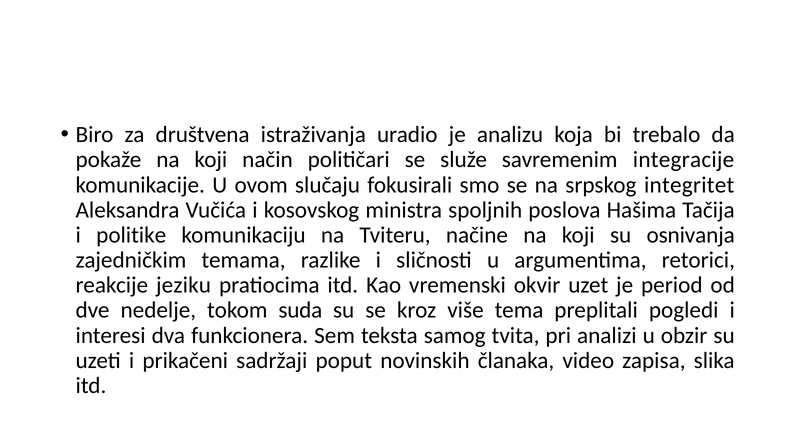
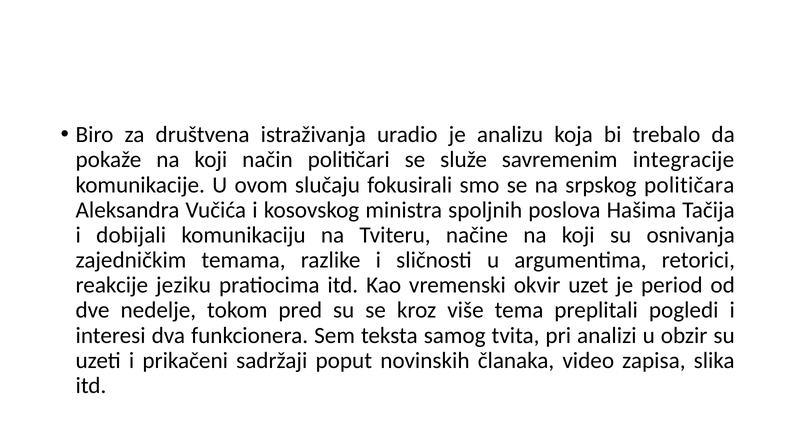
integritet: integritet -> političara (689, 185)
politike: politike -> dobijali (131, 235)
suda: suda -> pred (300, 310)
